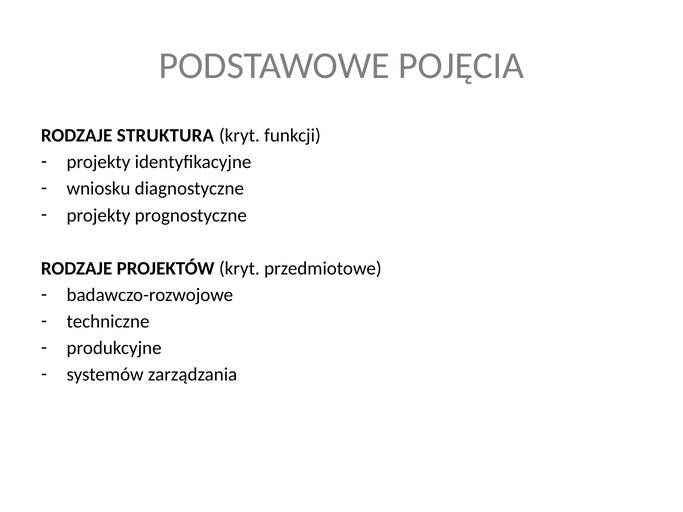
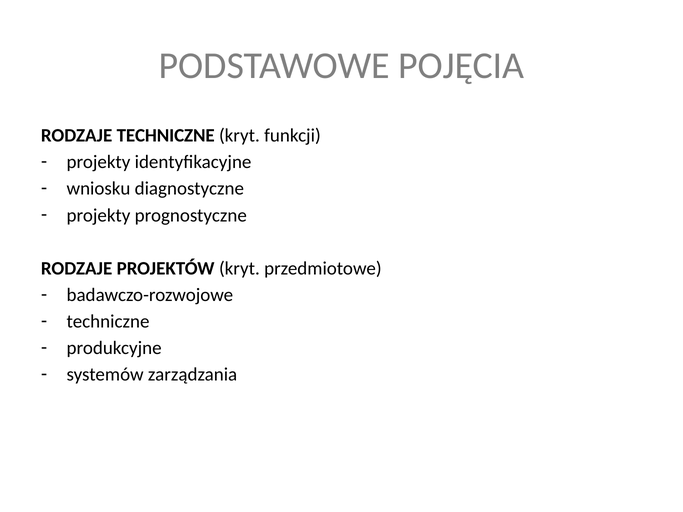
RODZAJE STRUKTURA: STRUKTURA -> TECHNICZNE (166, 136)
